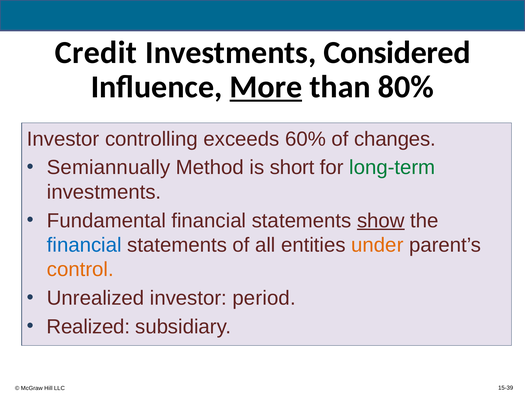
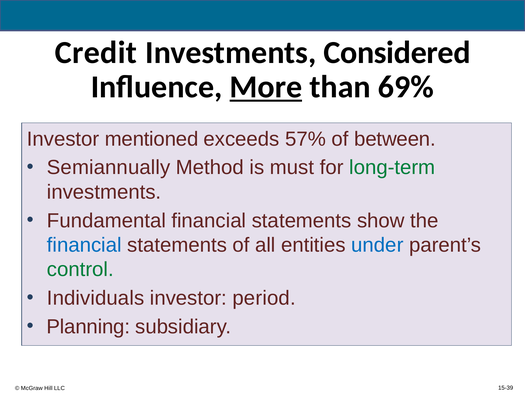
80%: 80% -> 69% (406, 87)
controlling: controlling -> mentioned (152, 139)
60%: 60% -> 57% (305, 139)
changes: changes -> between (395, 139)
short: short -> must (292, 168)
show underline: present -> none (381, 221)
under colour: orange -> blue (377, 246)
control colour: orange -> green (80, 270)
Unrealized: Unrealized -> Individuals (96, 299)
Realized: Realized -> Planning (88, 327)
